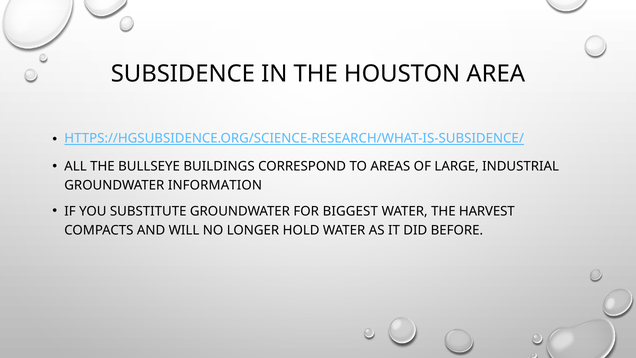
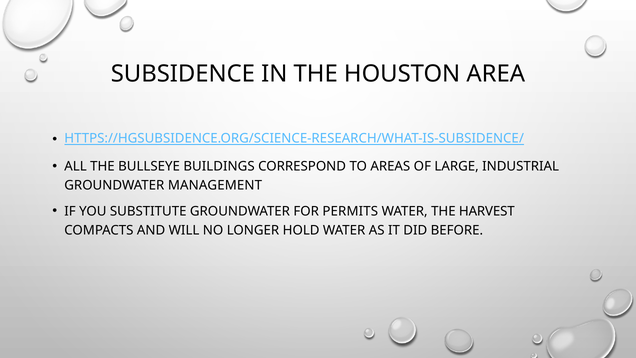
INFORMATION: INFORMATION -> MANAGEMENT (215, 185)
BIGGEST: BIGGEST -> PERMITS (350, 211)
